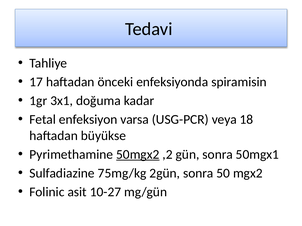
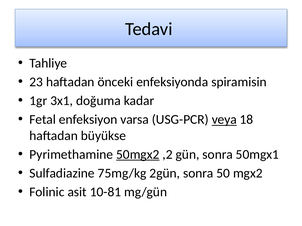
17: 17 -> 23 (36, 82)
veya underline: none -> present (224, 120)
10-27: 10-27 -> 10-81 (105, 192)
